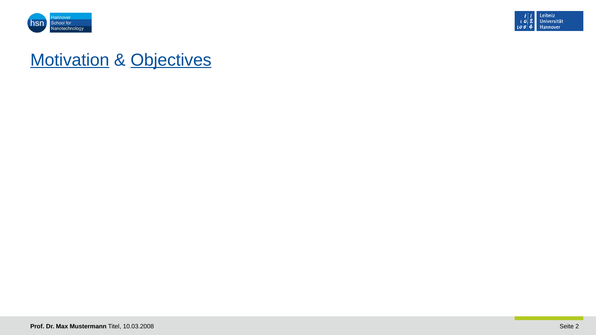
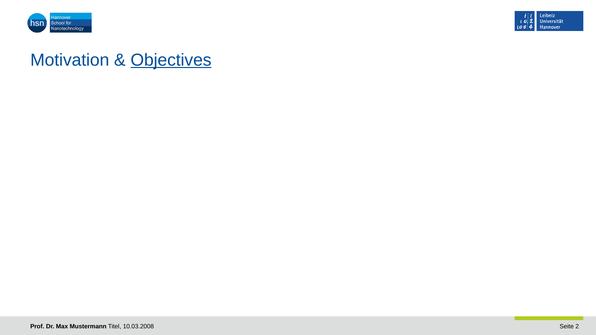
Motivation underline: present -> none (70, 60)
